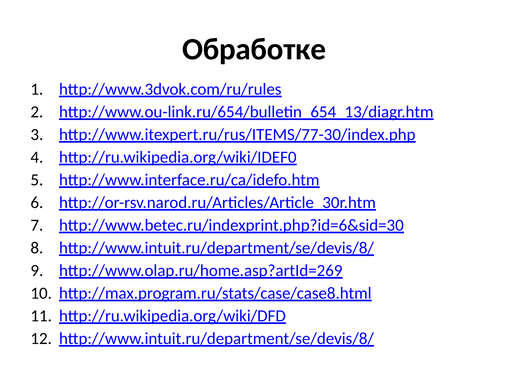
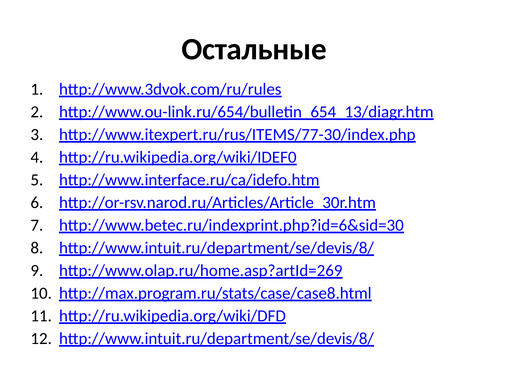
Обработке: Обработке -> Остальные (254, 49)
